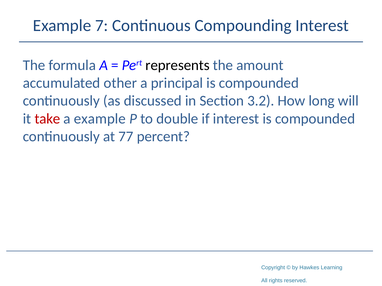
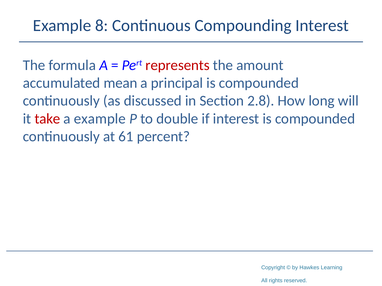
7: 7 -> 8 (102, 26)
represents colour: black -> red (178, 65)
other: other -> mean (120, 83)
3.2: 3.2 -> 2.8 (261, 101)
77: 77 -> 61 (126, 137)
